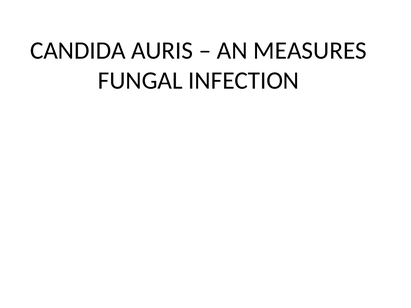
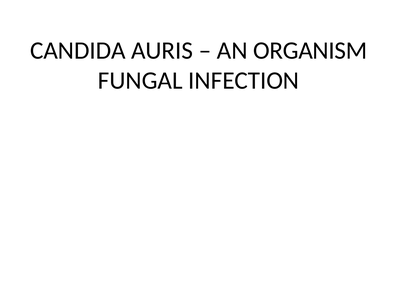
MEASURES: MEASURES -> ORGANISM (310, 51)
